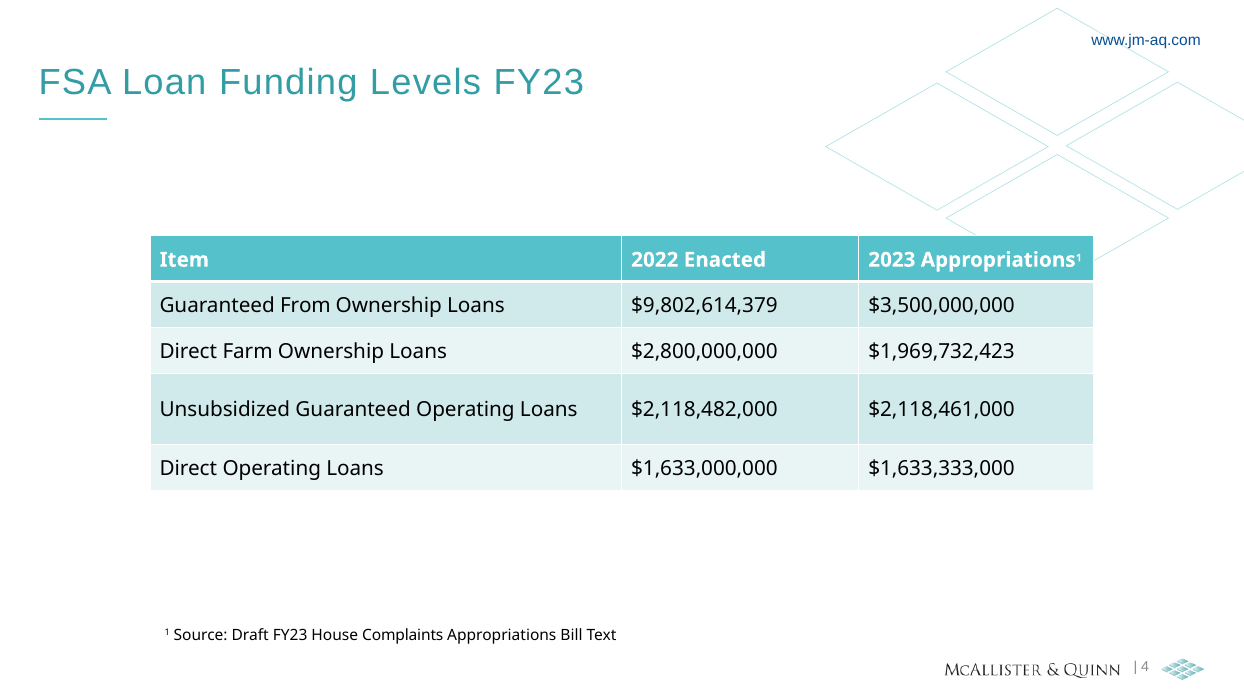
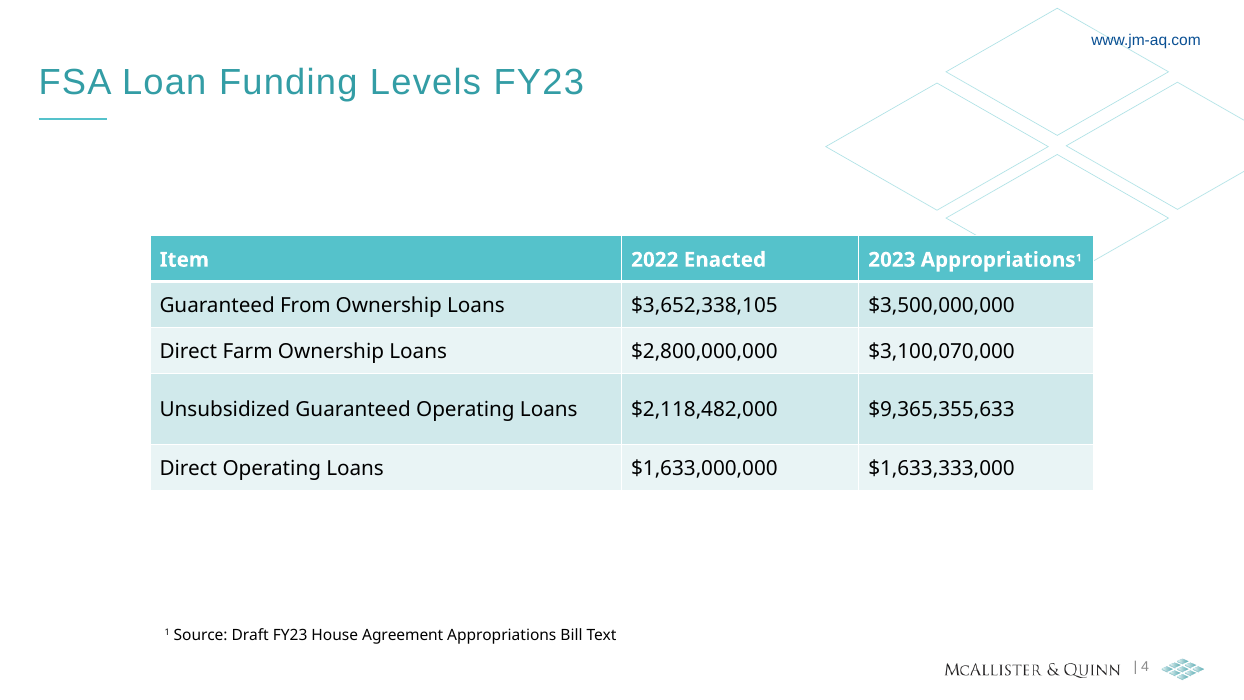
$9,802,614,379: $9,802,614,379 -> $3,652,338,105 (704, 306)
$1,969,732,423: $1,969,732,423 -> $3,100,070,000 (942, 351)
$2,118,461,000: $2,118,461,000 -> $9,365,355,633 (942, 410)
Complaints: Complaints -> Agreement (403, 635)
